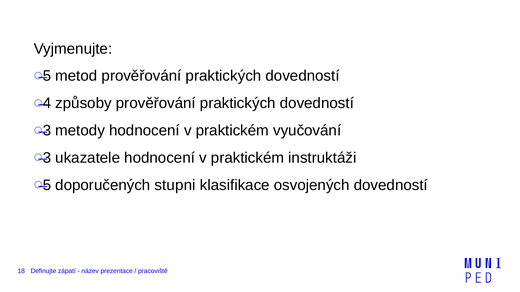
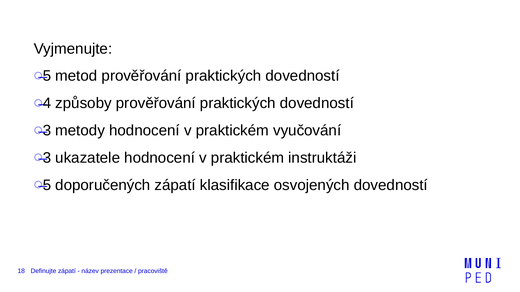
doporučených stupni: stupni -> zápatí (175, 185)
